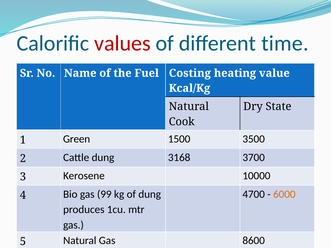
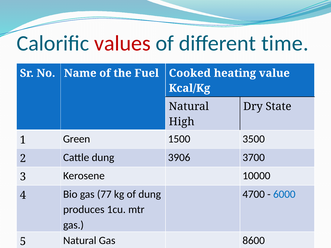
Costing: Costing -> Cooked (190, 73)
Cook: Cook -> High (182, 122)
3168: 3168 -> 3906 (179, 158)
6000 colour: orange -> blue (284, 194)
99: 99 -> 77 (104, 194)
